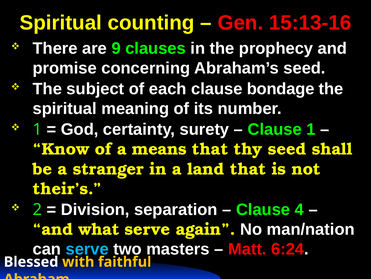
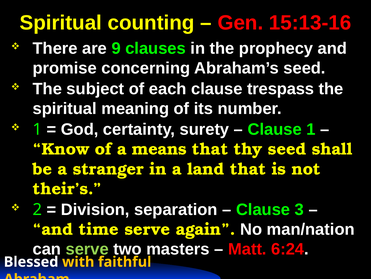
bondage: bondage -> trespass (281, 89)
4: 4 -> 3 (299, 209)
what: what -> time (99, 229)
serve colour: light blue -> light green (87, 249)
